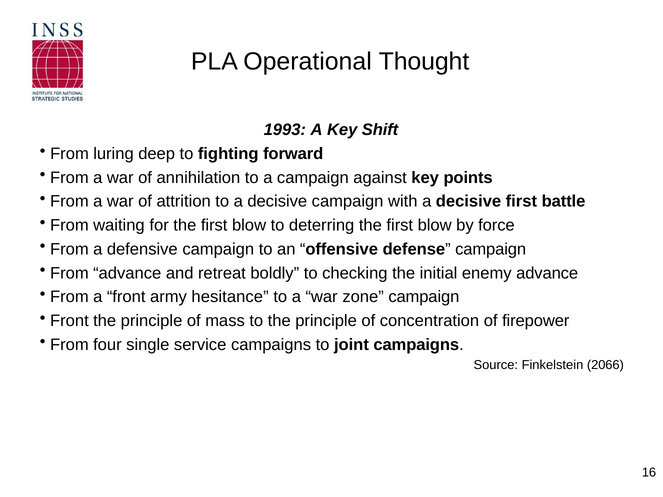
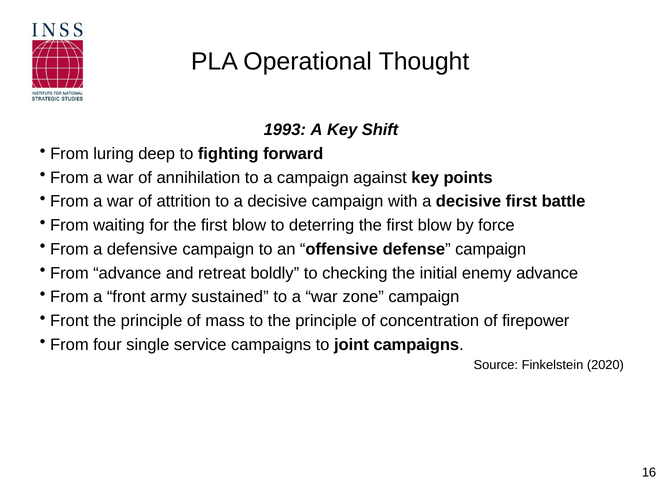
hesitance: hesitance -> sustained (230, 297)
2066: 2066 -> 2020 (605, 365)
